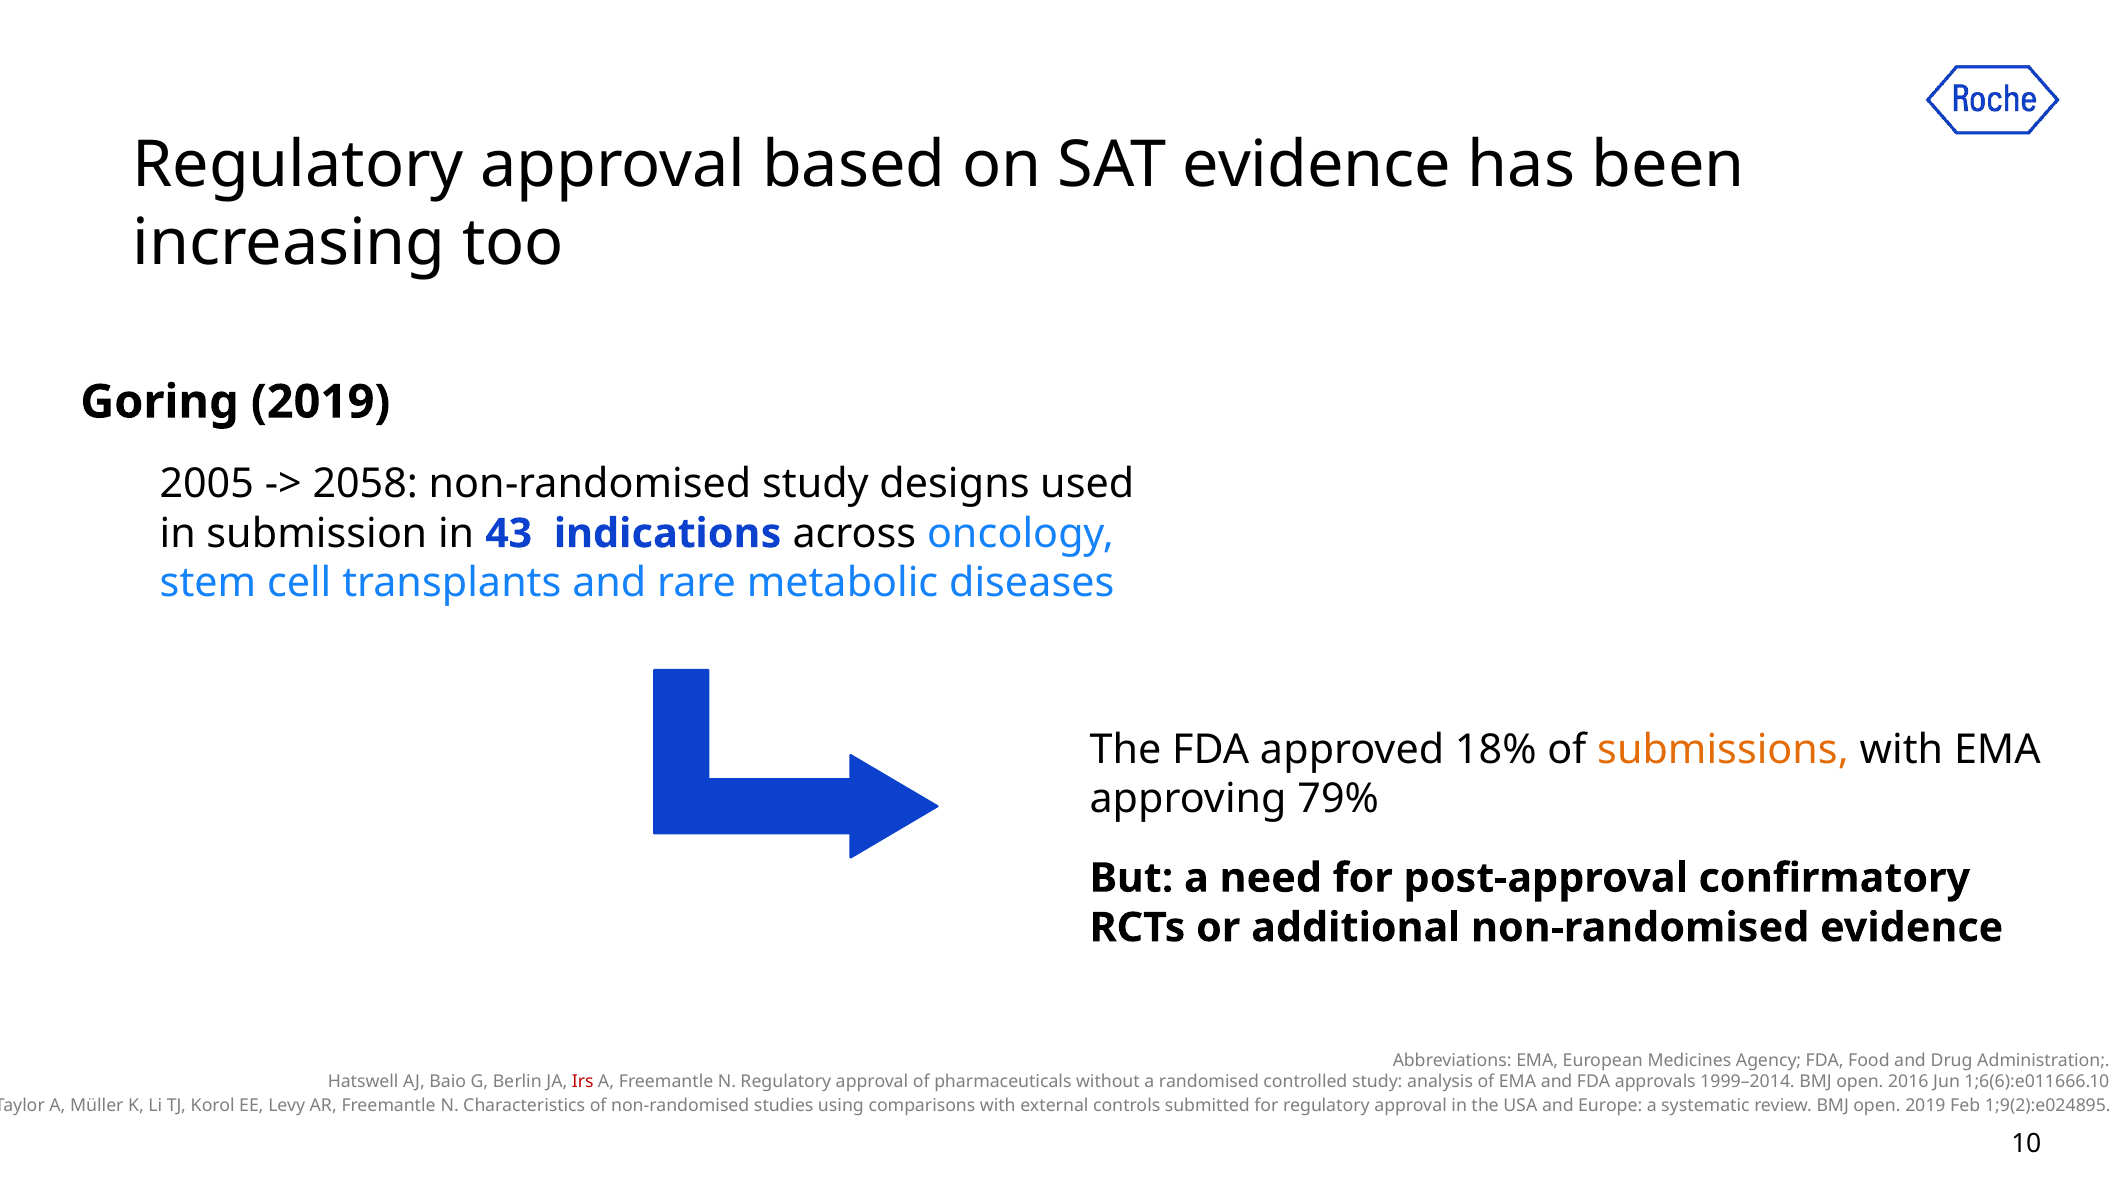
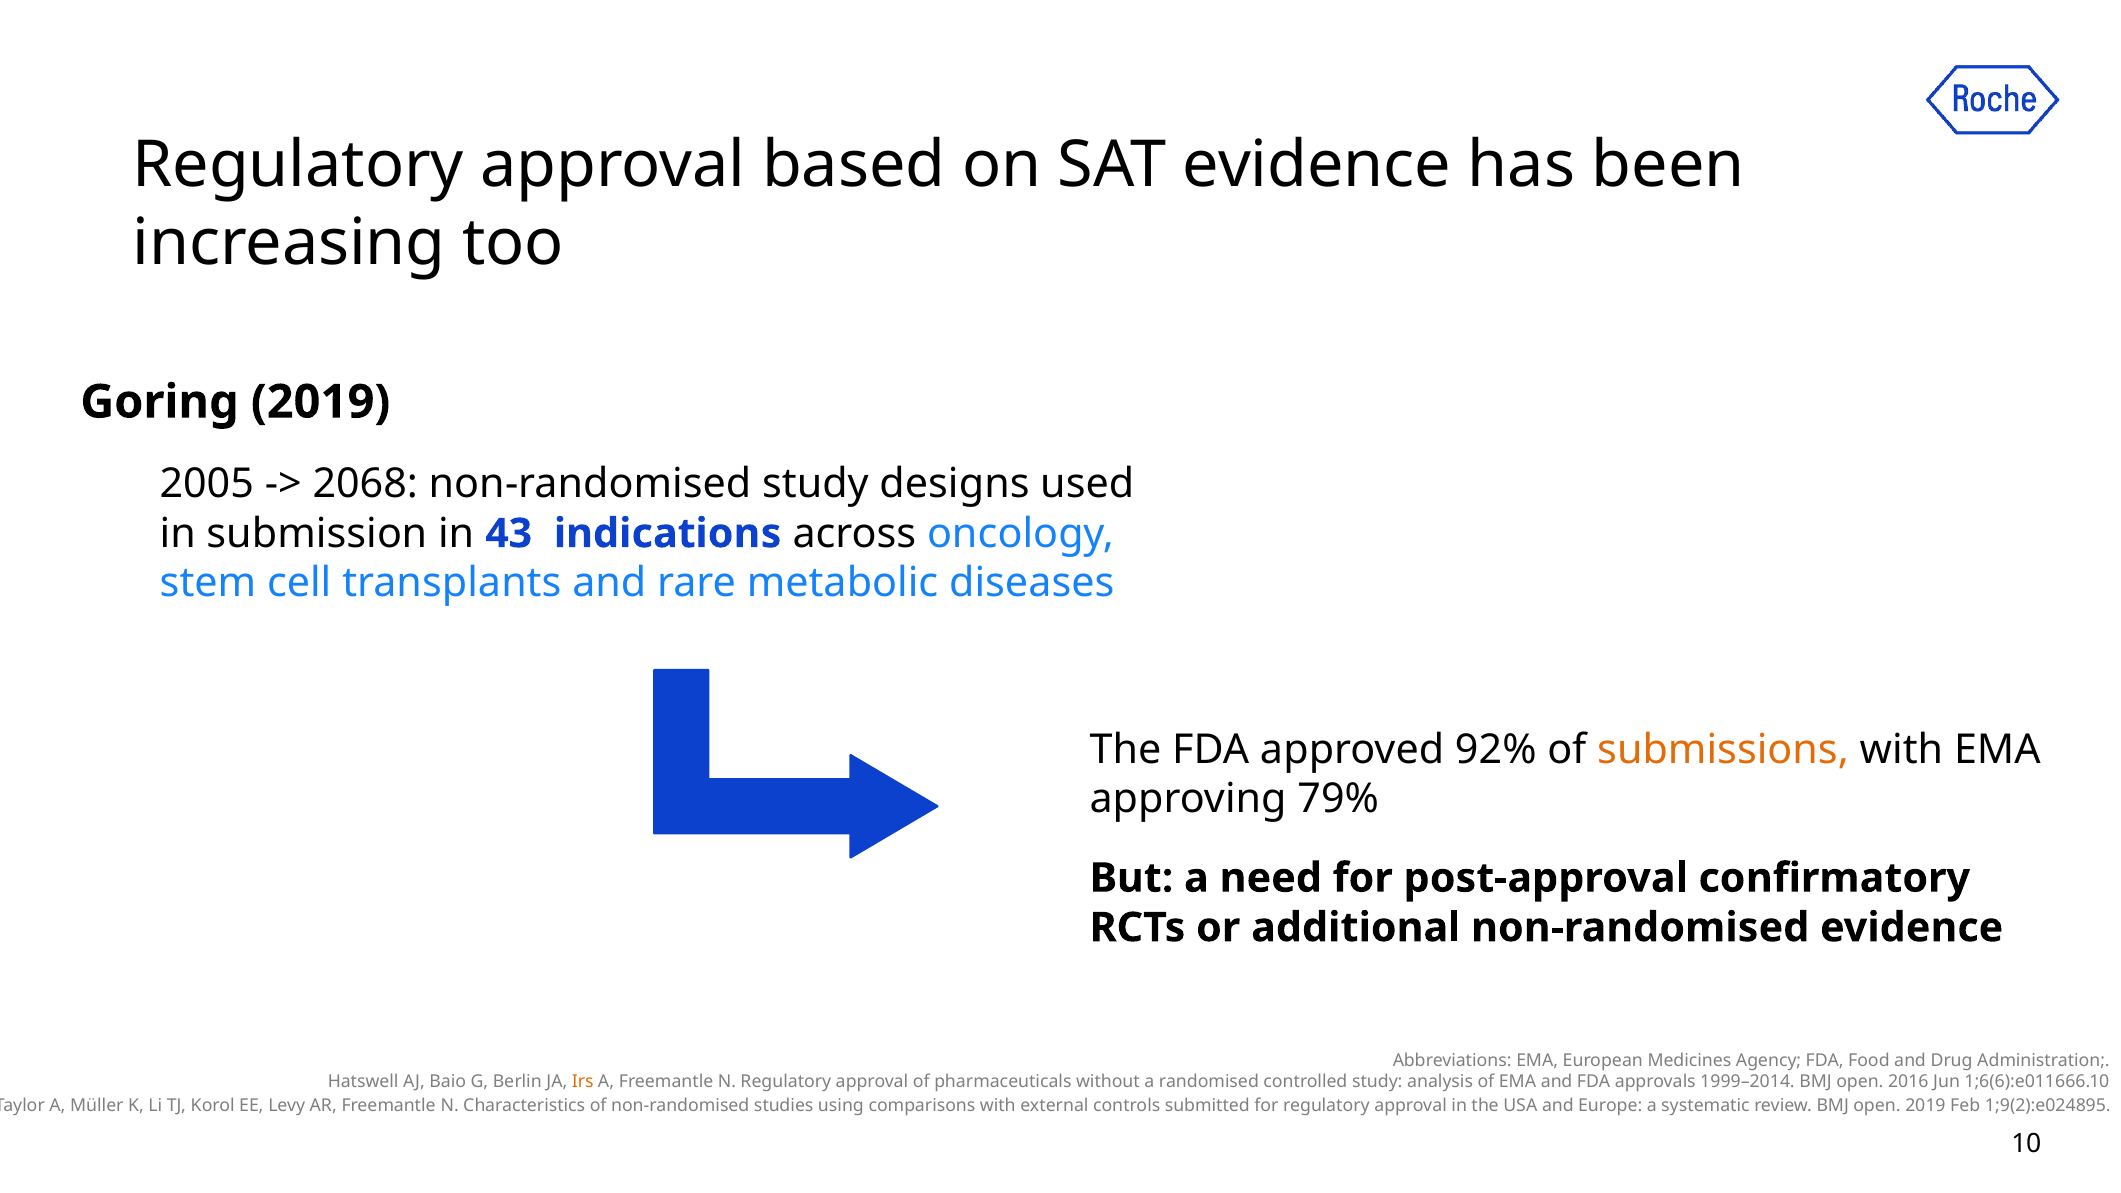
2058: 2058 -> 2068 (365, 484)
18%: 18% -> 92% (1496, 750)
Irs colour: red -> orange (583, 1082)
